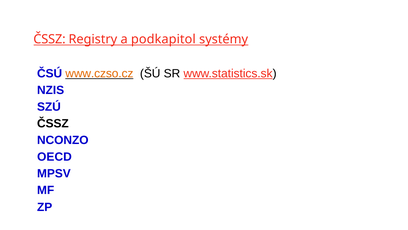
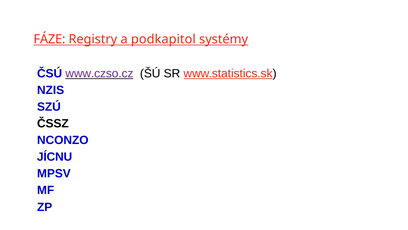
ČSSZ: ČSSZ -> FÁZE (49, 39)
www.czso.cz colour: orange -> purple (99, 73)
OECD: OECD -> JÍCNU (55, 157)
